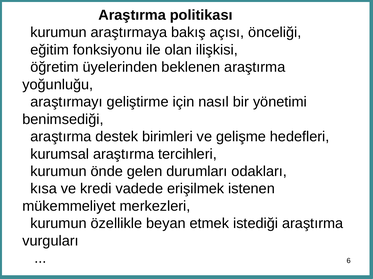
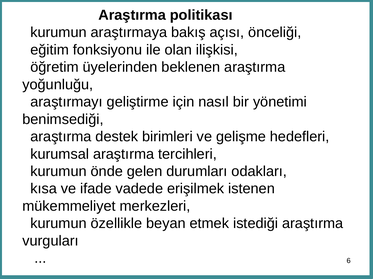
kredi: kredi -> ifade (96, 189)
